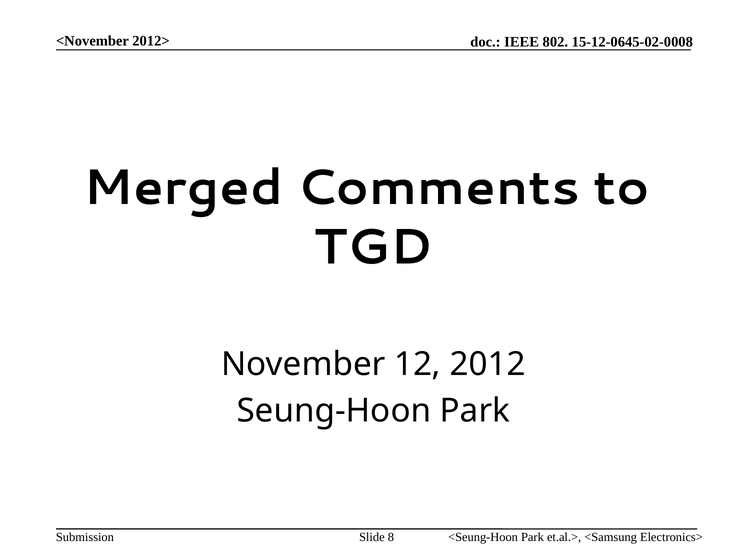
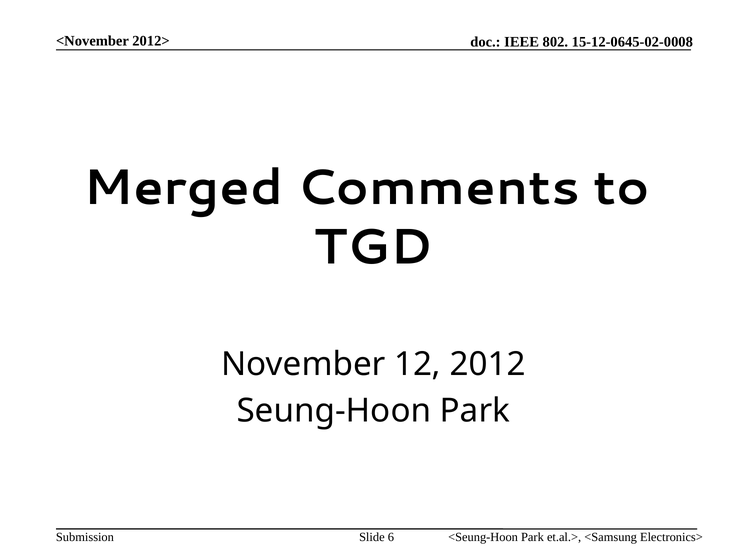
8: 8 -> 6 (391, 537)
